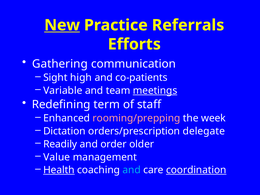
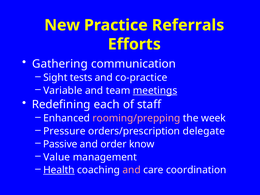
New underline: present -> none (62, 25)
high: high -> tests (81, 78)
co-patients: co-patients -> co-practice (141, 78)
term: term -> each (107, 105)
Dictation: Dictation -> Pressure (64, 131)
Readily: Readily -> Passive (60, 144)
older: older -> know (142, 144)
and colour: light blue -> pink (132, 170)
coordination underline: present -> none (196, 170)
